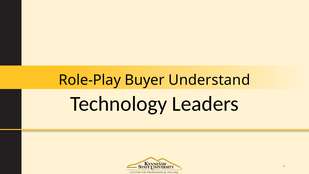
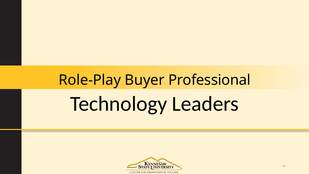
Understand: Understand -> Professional (209, 80)
